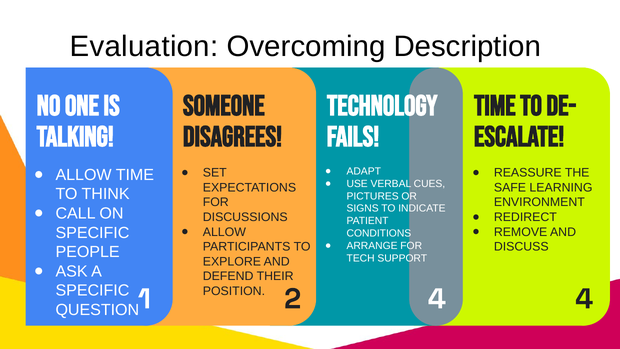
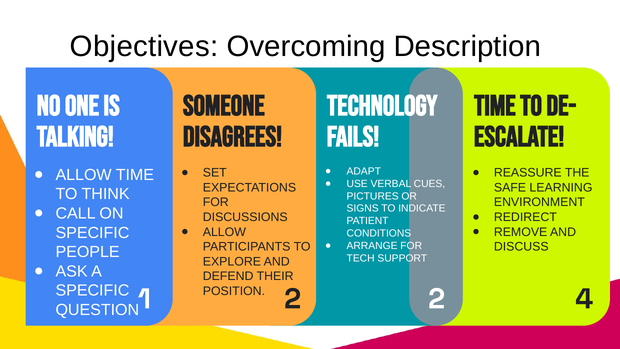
Evaluation: Evaluation -> Objectives (144, 47)
4: 4 -> 2 (437, 299)
